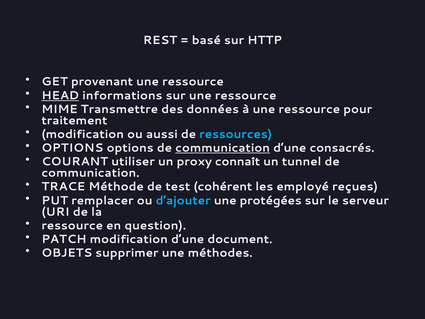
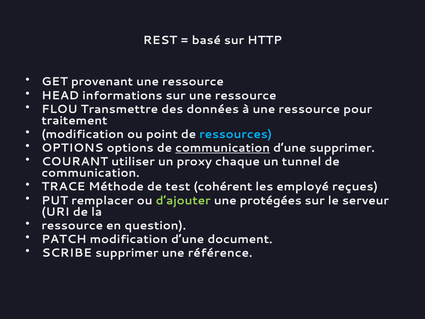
HEAD underline: present -> none (60, 95)
MIME: MIME -> FLOU (59, 109)
aussi: aussi -> point (162, 134)
d’une consacrés: consacrés -> supprimer (342, 148)
connaît: connaît -> chaque (237, 162)
d’ajouter colour: light blue -> light green (183, 200)
OBJETS: OBJETS -> SCRIBE (67, 253)
méthodes: méthodes -> référence (220, 253)
